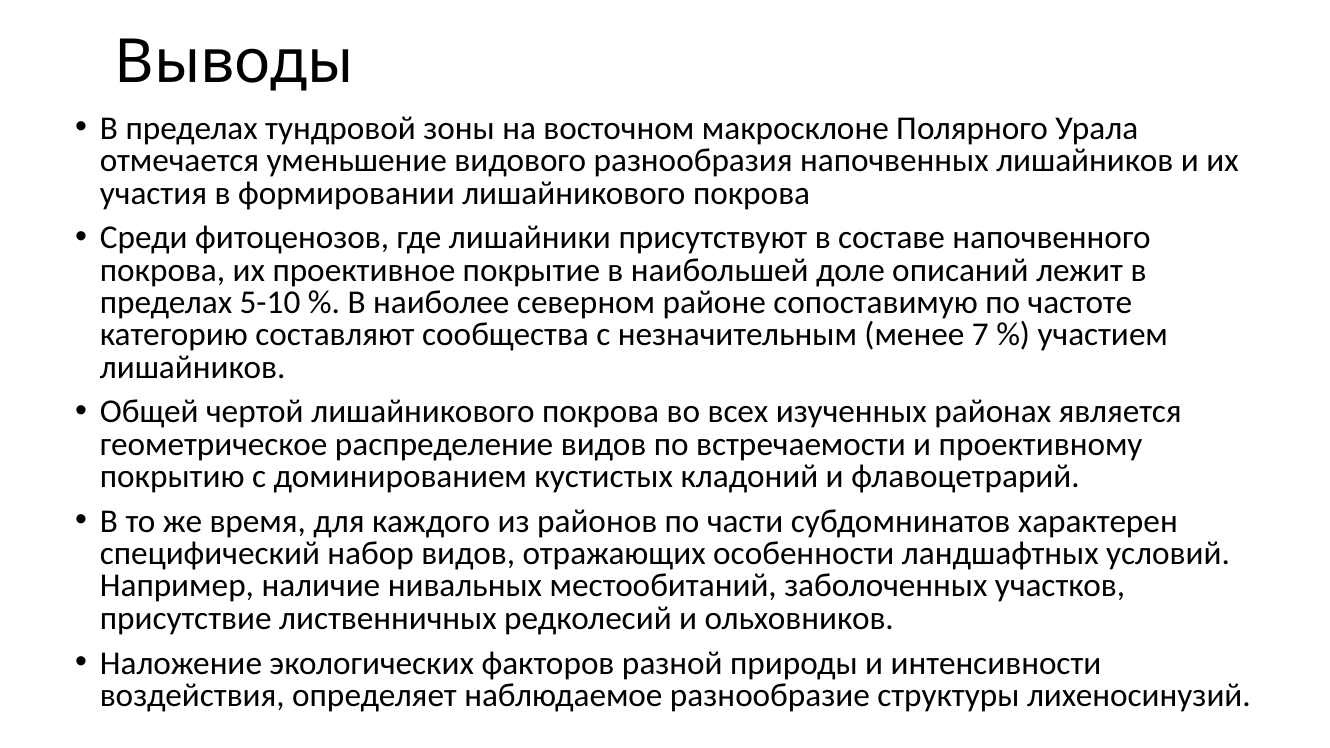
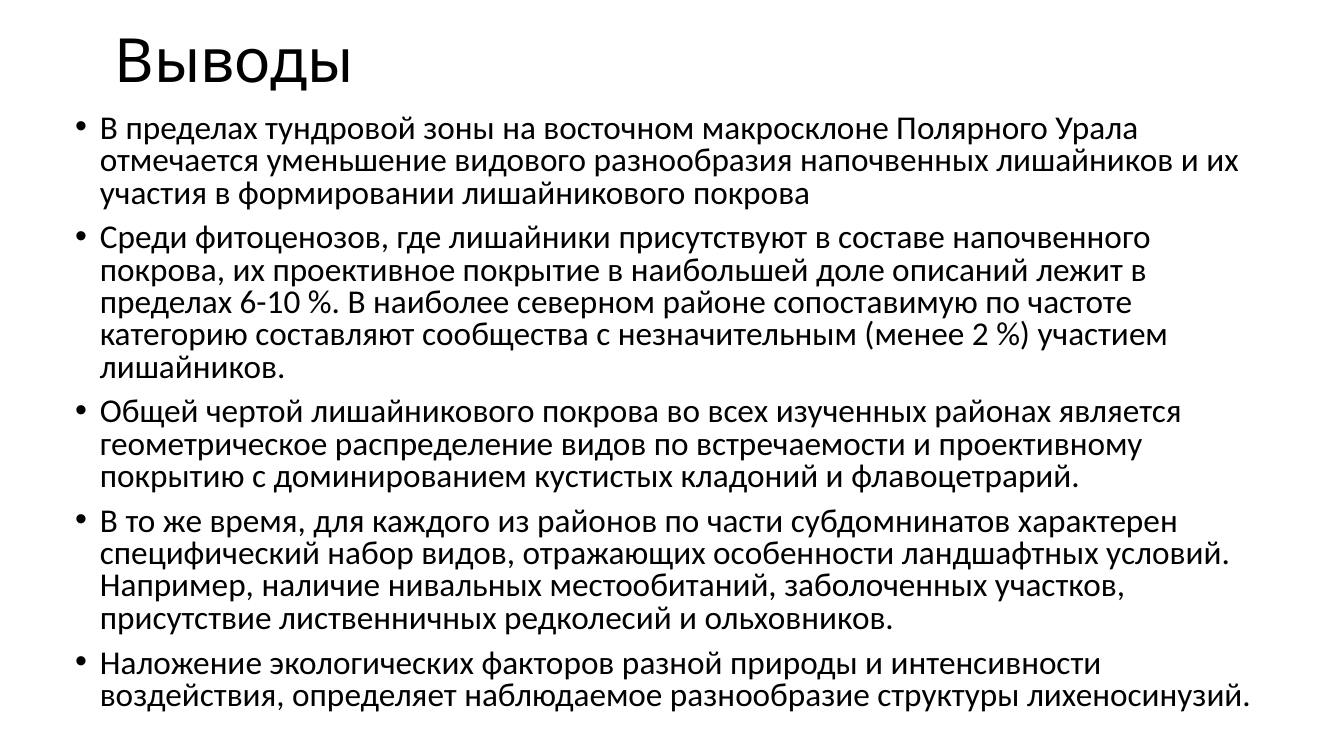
5-10: 5-10 -> 6-10 (270, 303)
7: 7 -> 2 (980, 335)
